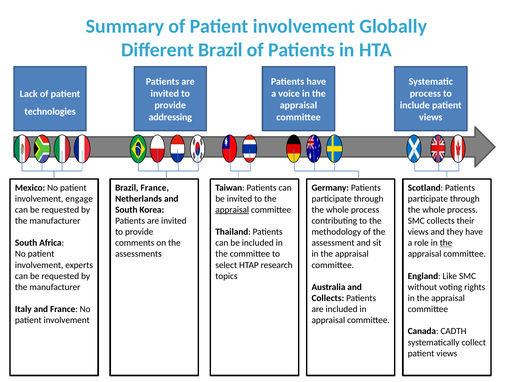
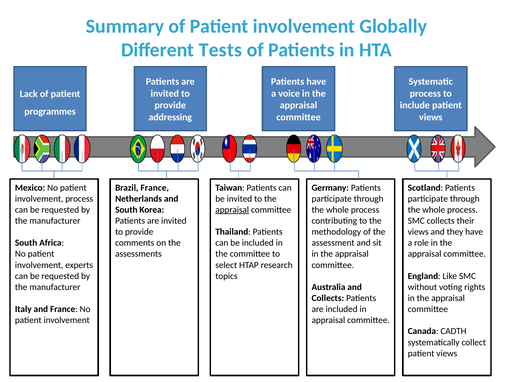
Different Brazil: Brazil -> Tests (220, 50)
technologies: technologies -> programmes (50, 111)
involvement engage: engage -> process (79, 199)
the underline: present -> none (446, 243)
